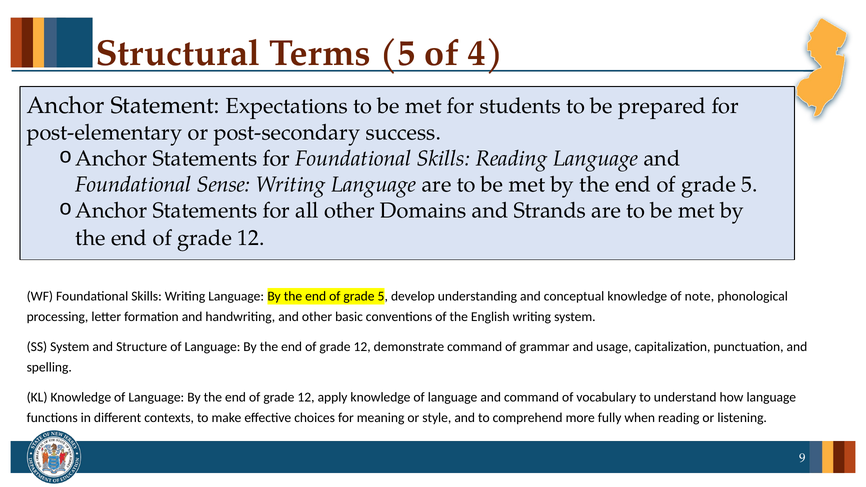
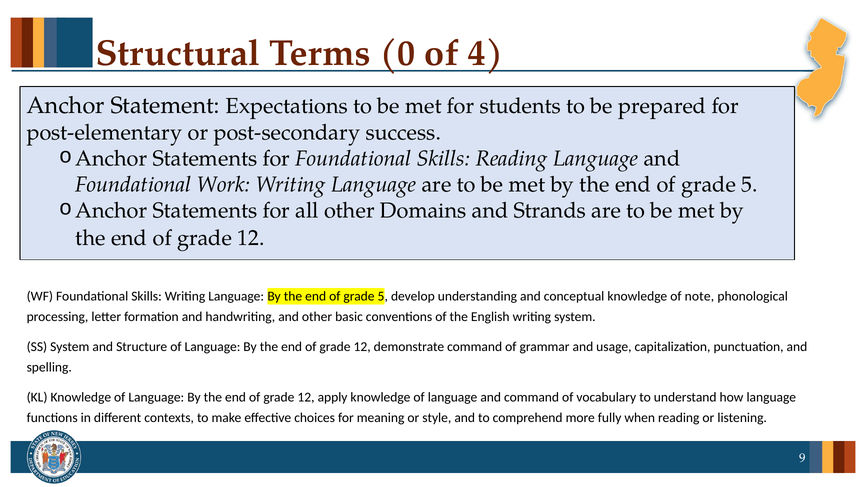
Terms 5: 5 -> 0 (398, 53)
Sense: Sense -> Work (223, 185)
